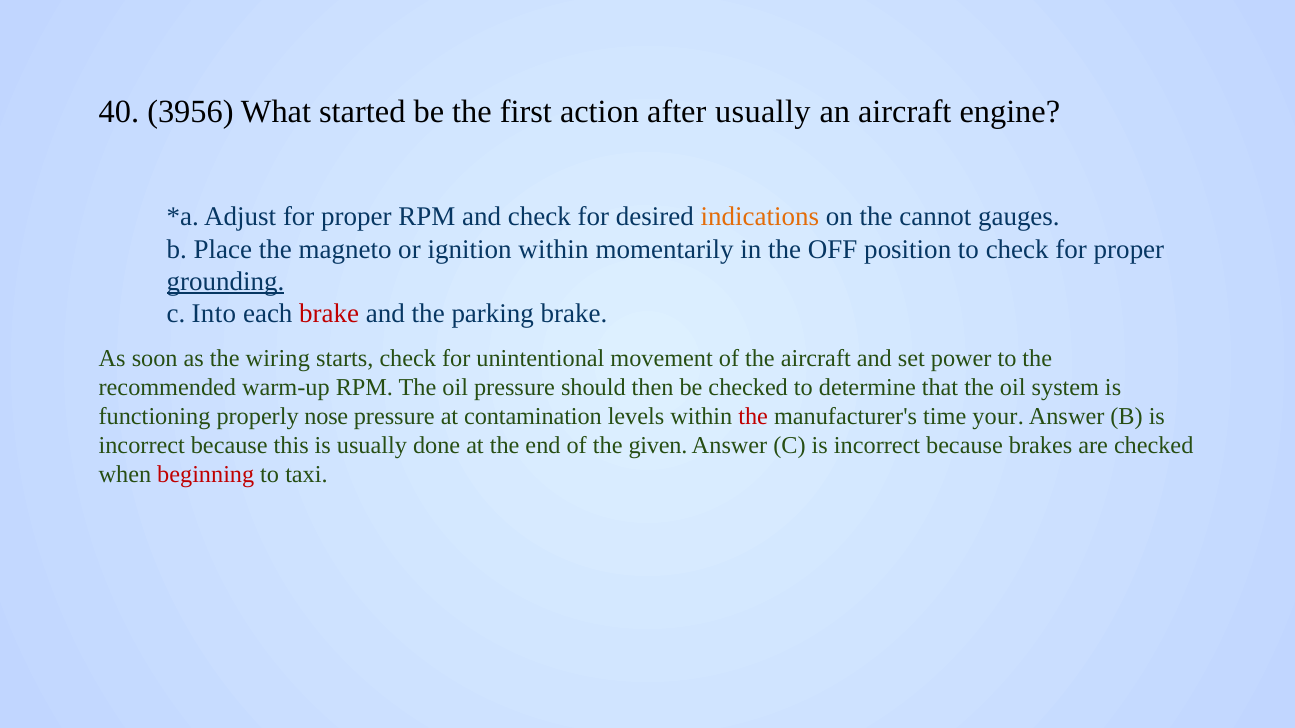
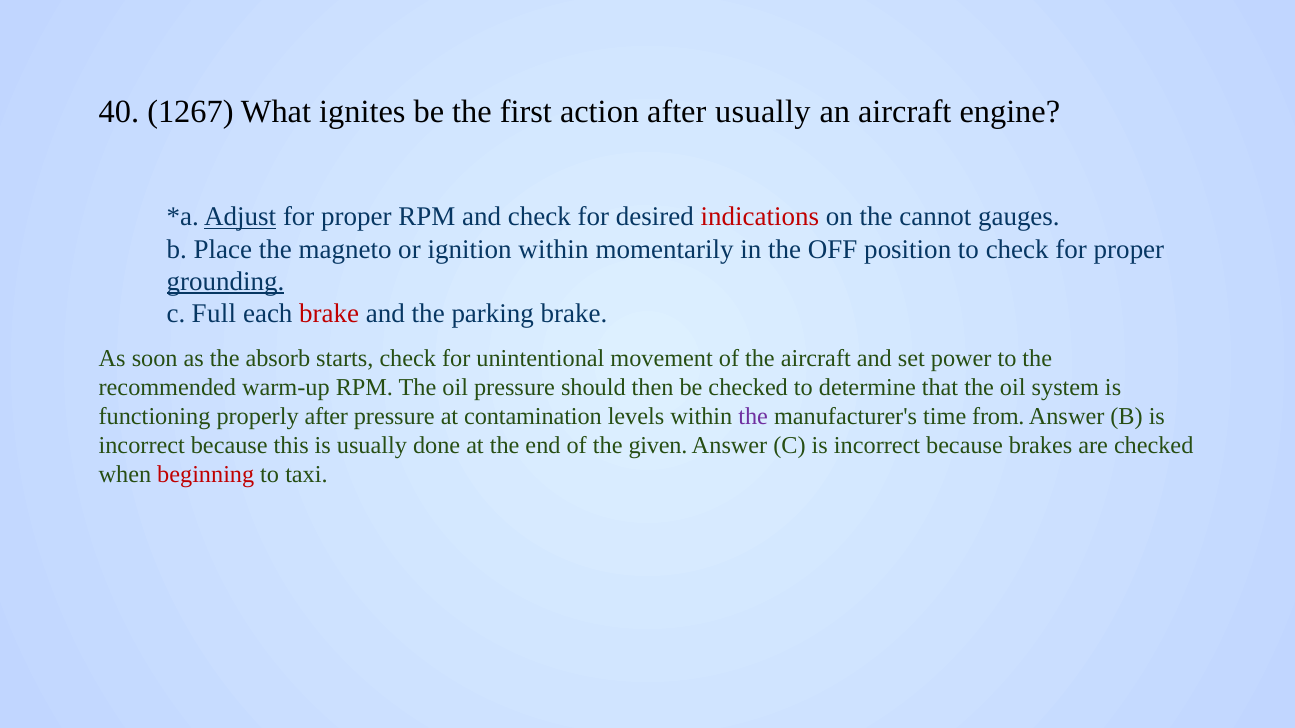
3956: 3956 -> 1267 (190, 111)
started: started -> ignites (362, 111)
Adjust underline: none -> present (240, 217)
indications colour: orange -> red (760, 217)
Into: Into -> Full (214, 314)
wiring: wiring -> absorb (278, 358)
properly nose: nose -> after (326, 417)
the colour: red -> purple (753, 417)
your: your -> from (998, 417)
